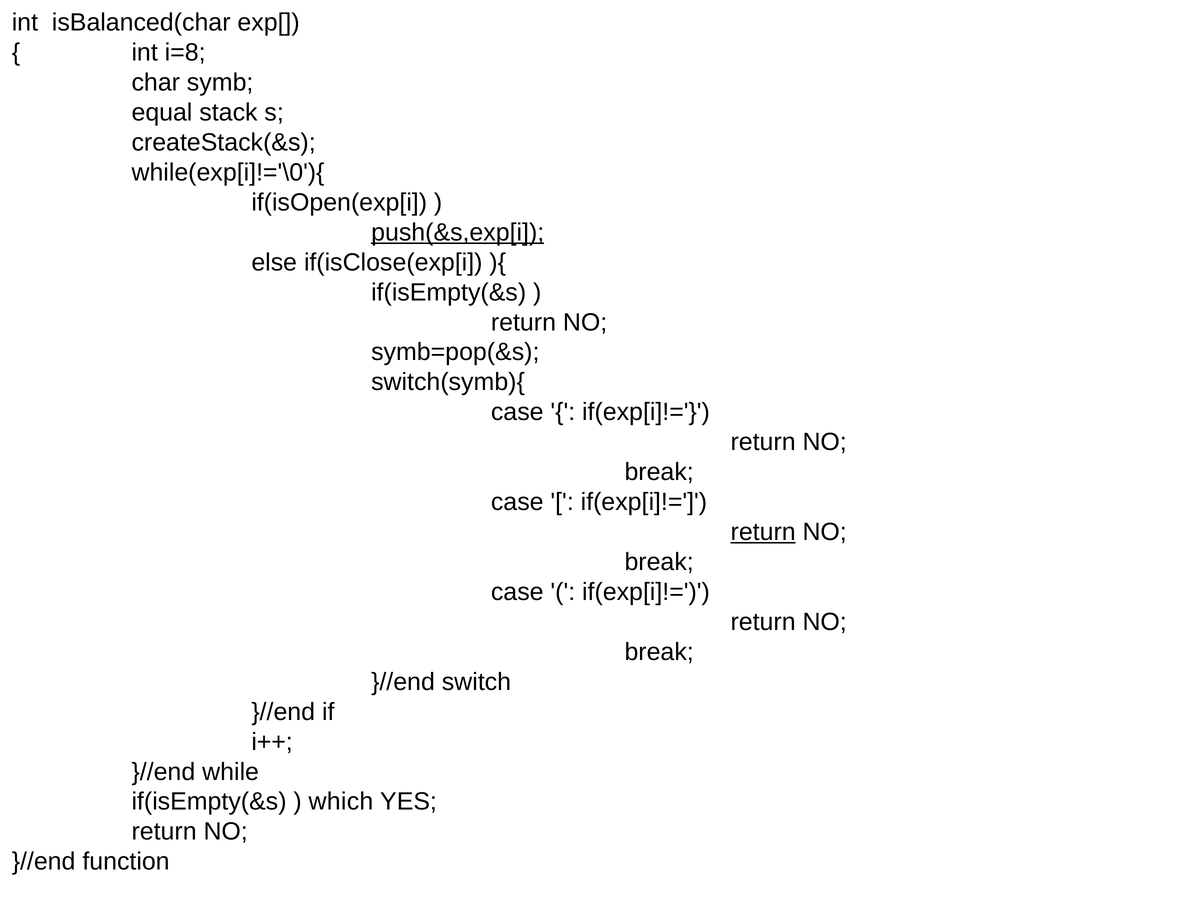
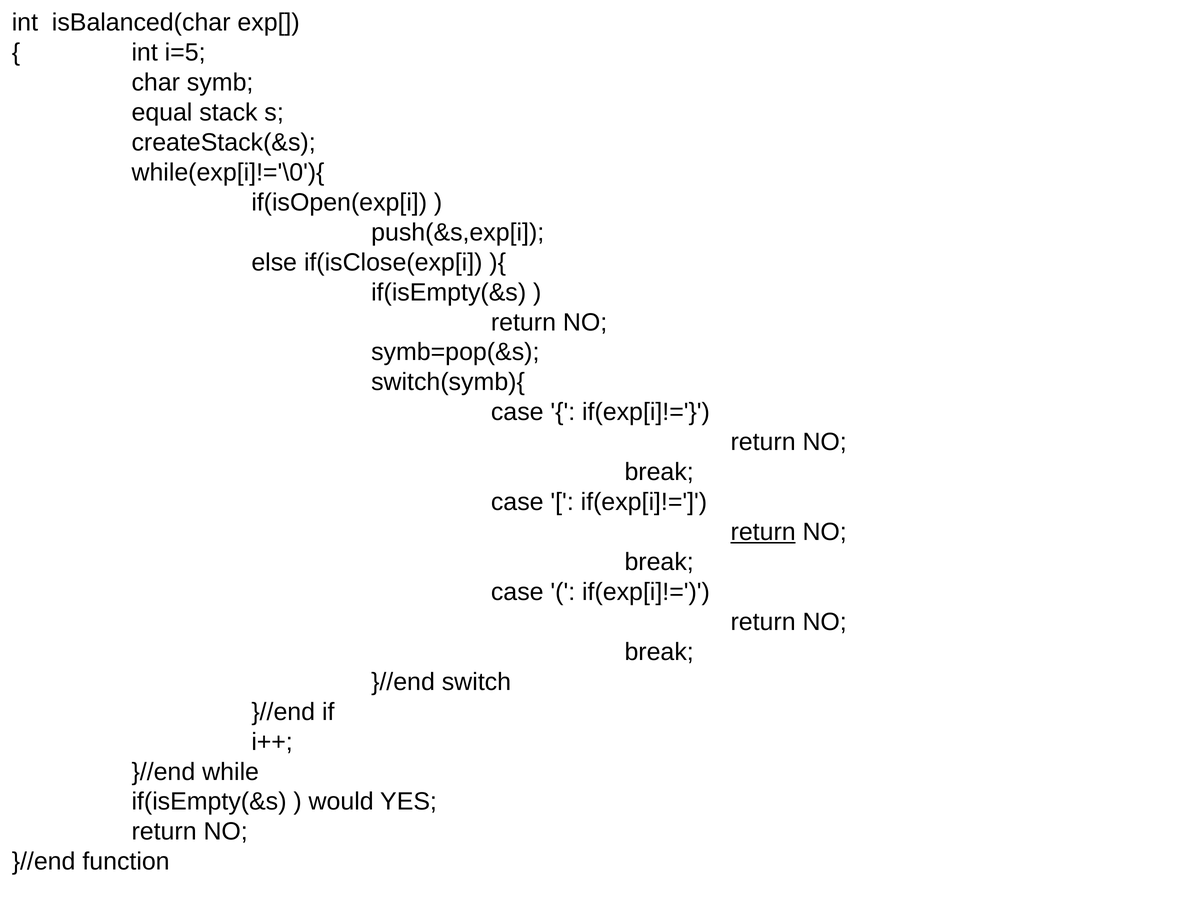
i=8: i=8 -> i=5 (185, 53)
push(&s,exp[i underline: present -> none (458, 232)
which: which -> would (341, 801)
